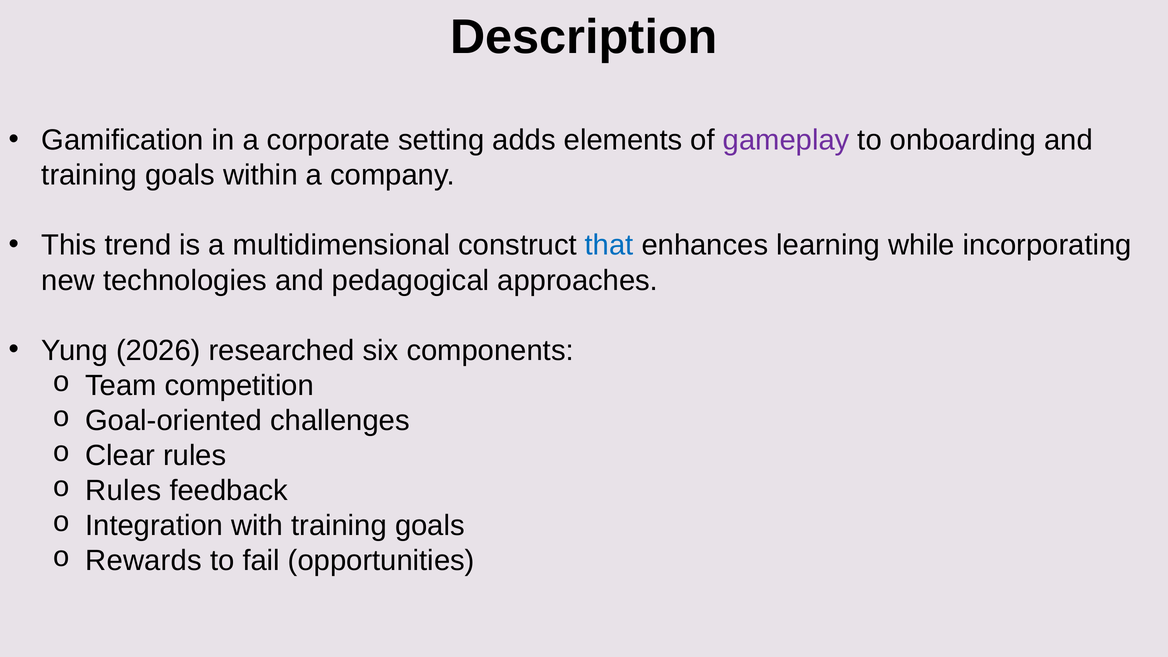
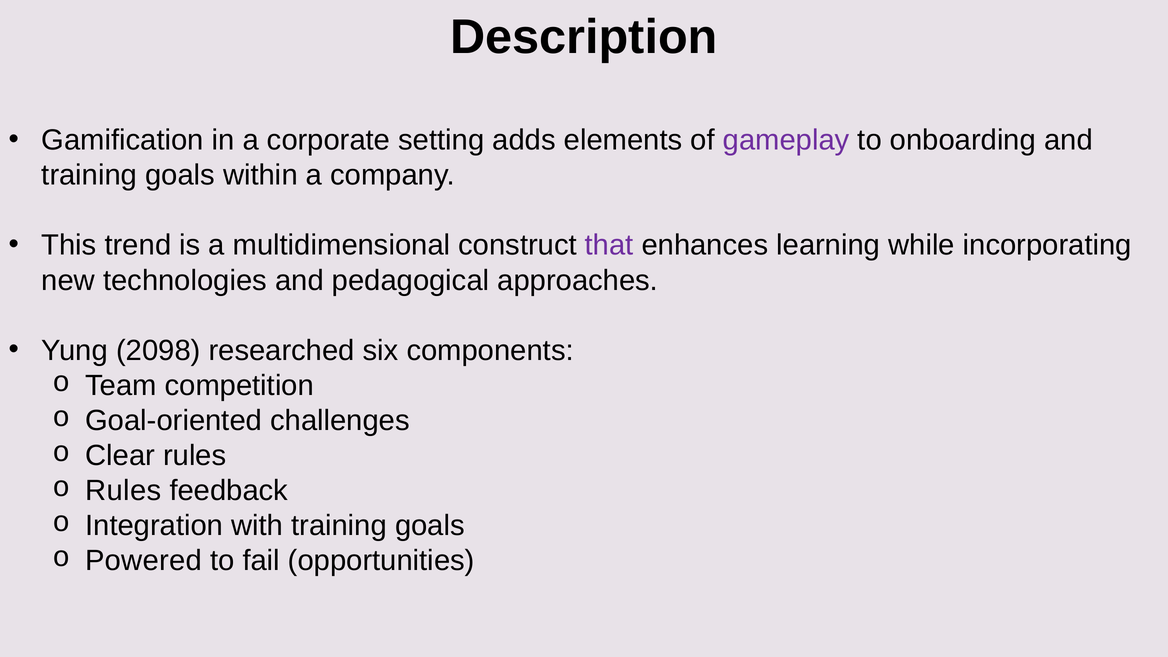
that colour: blue -> purple (609, 245)
2026: 2026 -> 2098 (158, 350)
Rewards: Rewards -> Powered (144, 561)
